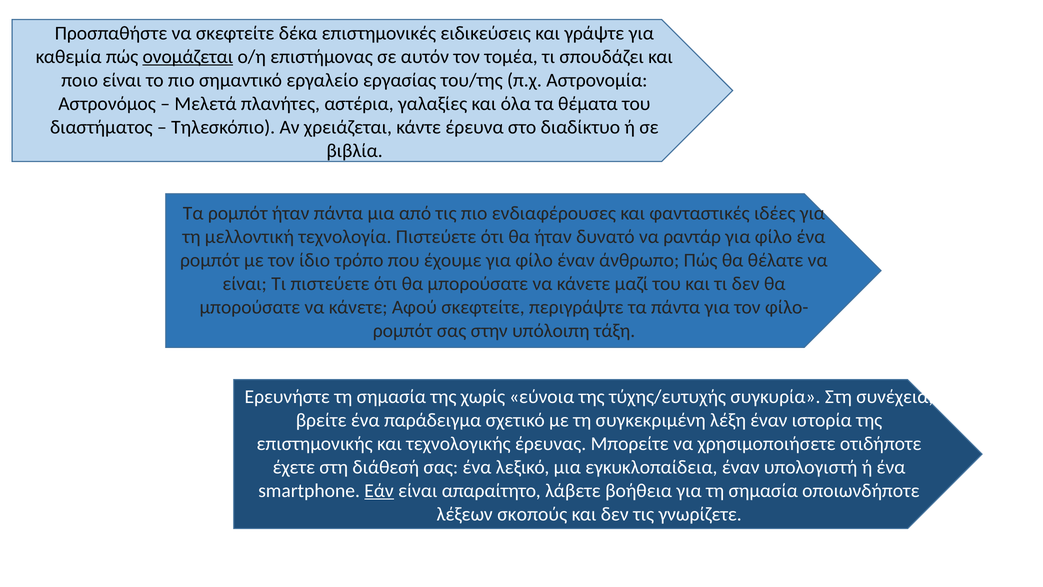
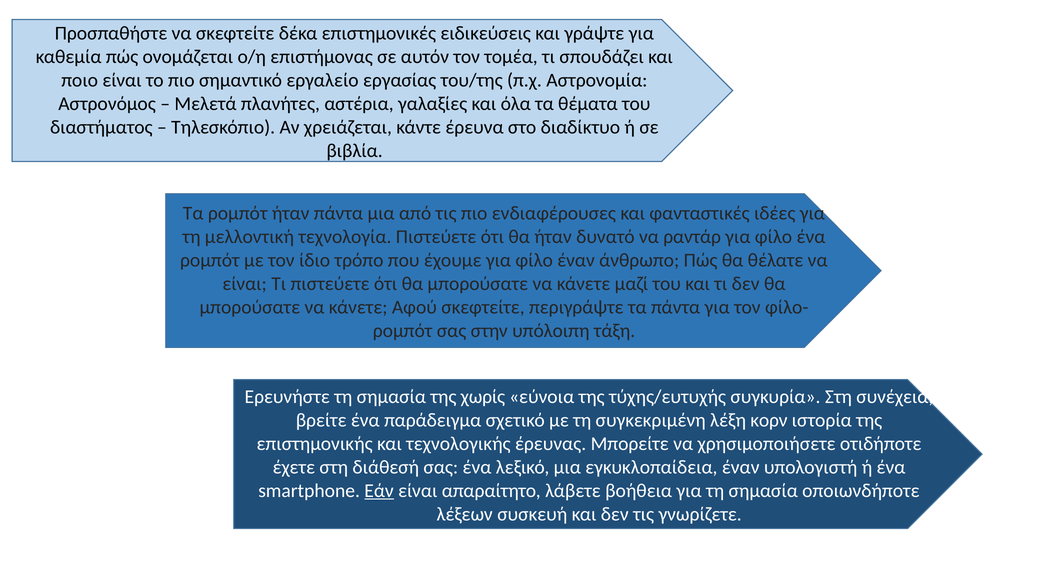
ονομάζεται underline: present -> none (188, 57)
λέξη έναν: έναν -> κορν (769, 420)
σκοπούς: σκοπούς -> συσκευή (532, 514)
